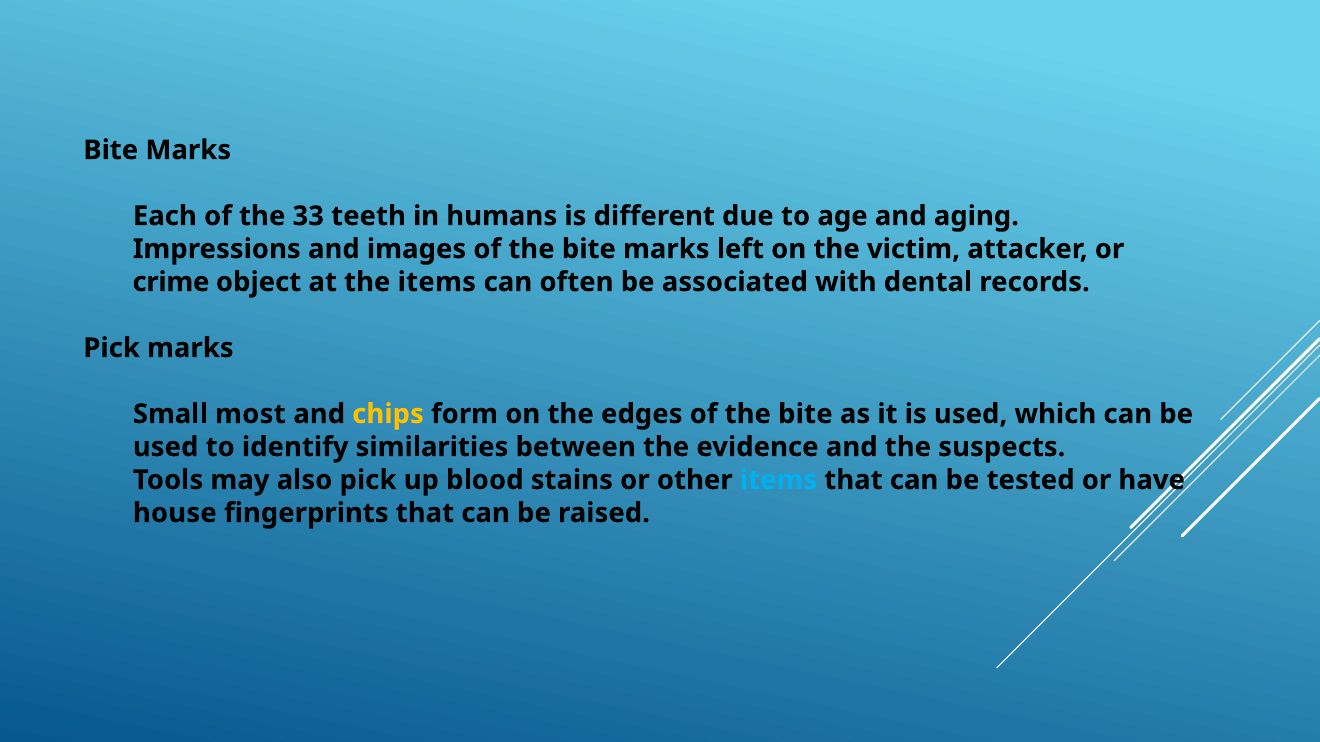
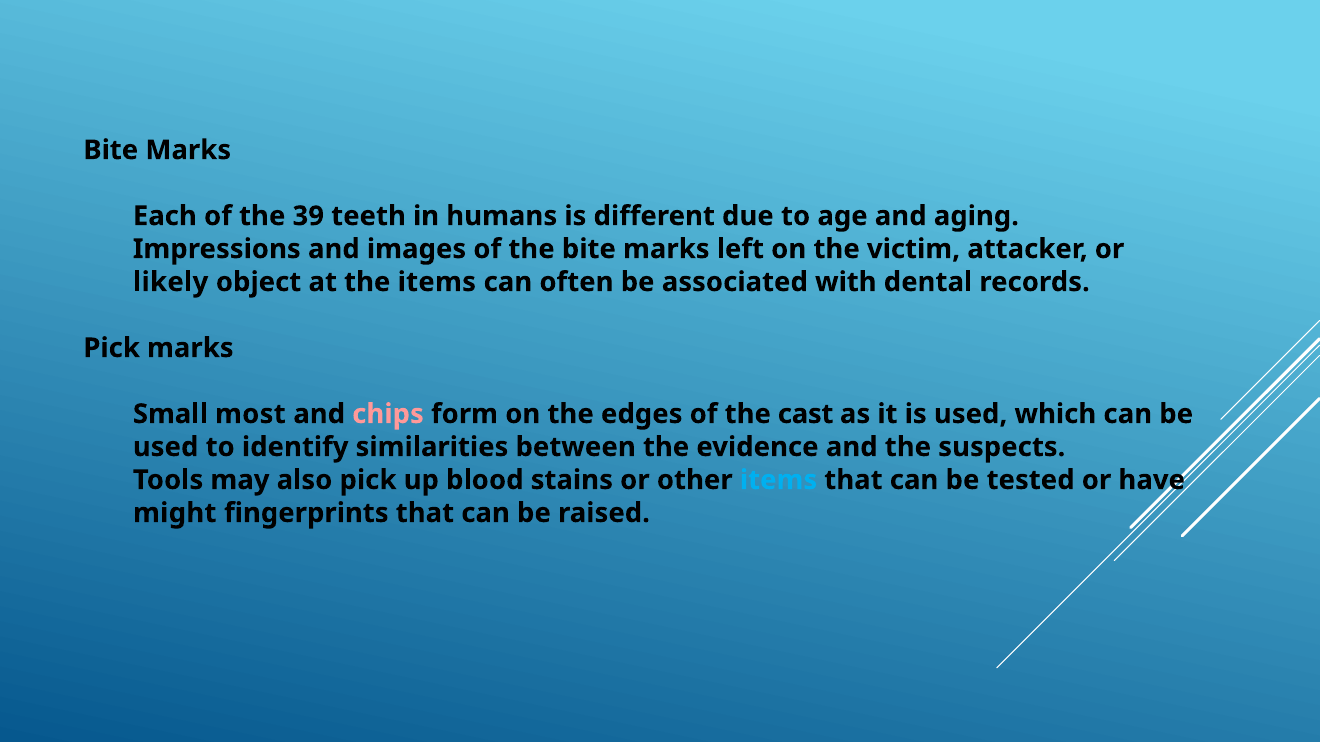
33: 33 -> 39 (308, 216)
crime: crime -> likely (171, 282)
chips colour: yellow -> pink (388, 414)
edges of the bite: bite -> cast (806, 414)
house: house -> might (175, 513)
